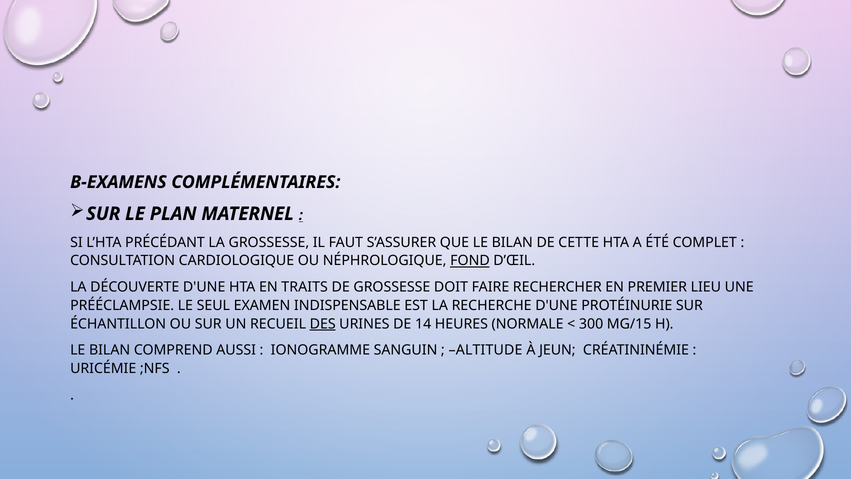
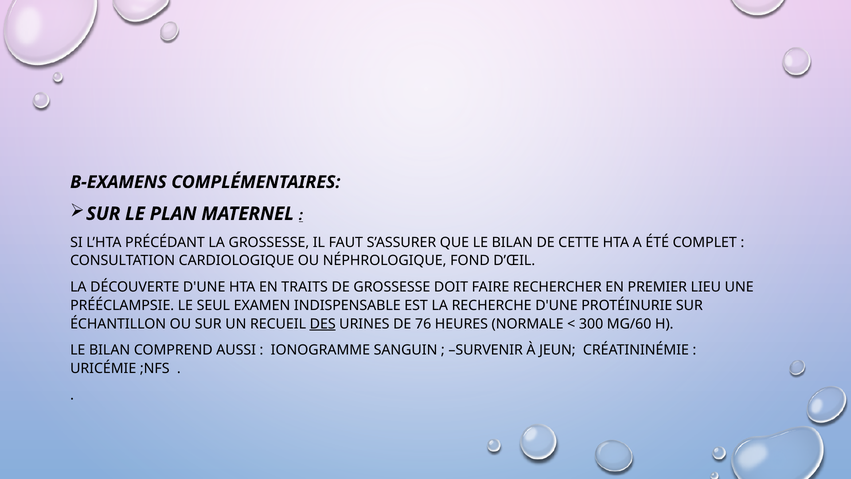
FOND underline: present -> none (470, 261)
14: 14 -> 76 (423, 324)
MG/15: MG/15 -> MG/60 (629, 324)
ALTITUDE: ALTITUDE -> SURVENIR (486, 350)
